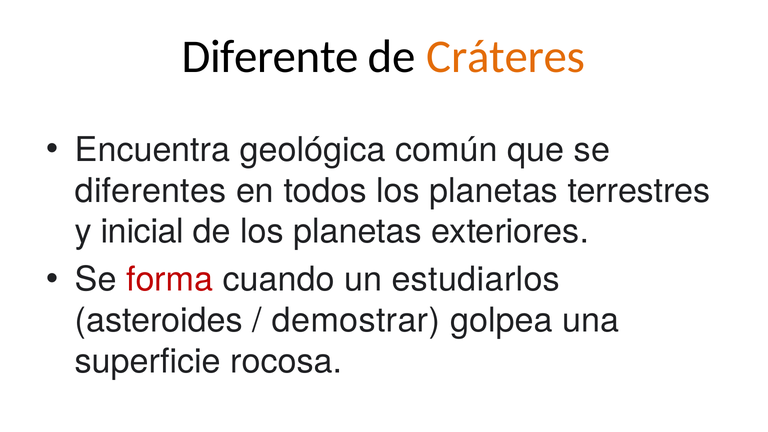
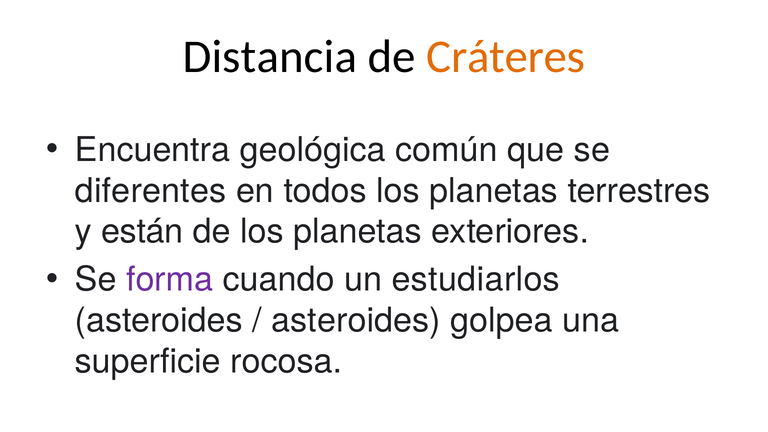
Diferente: Diferente -> Distancia (270, 57)
inicial: inicial -> están (142, 232)
forma colour: red -> purple (170, 280)
demostrar: demostrar -> asteroides (356, 321)
